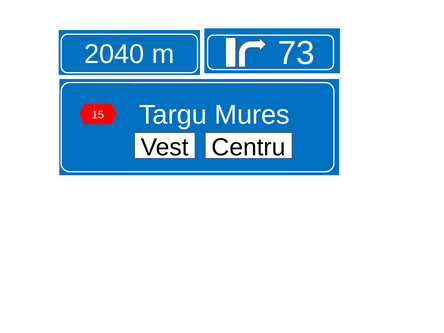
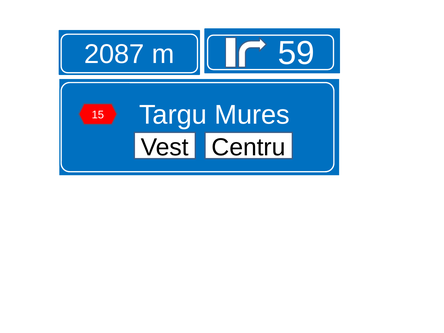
2040: 2040 -> 2087 (114, 54)
73: 73 -> 59 (296, 53)
